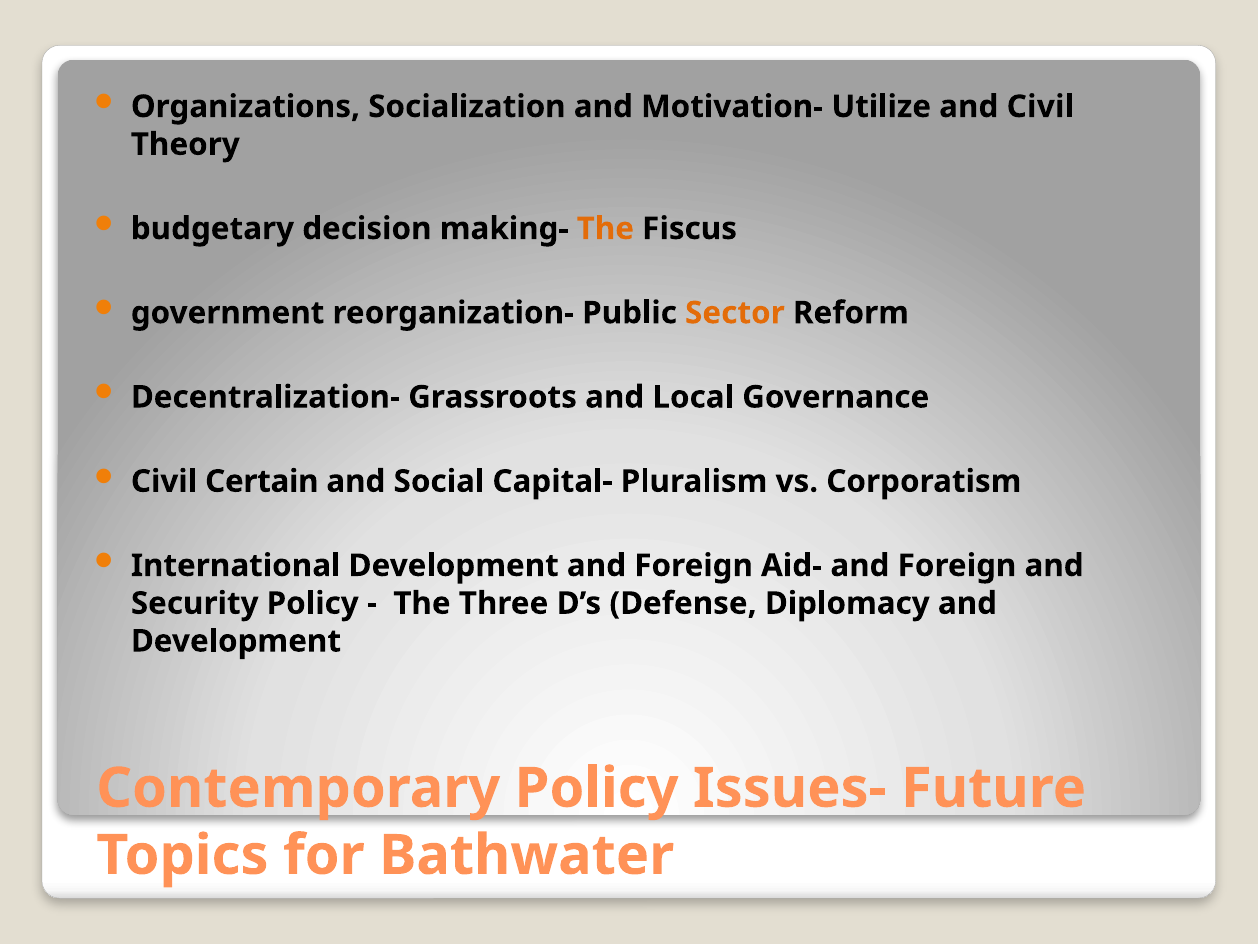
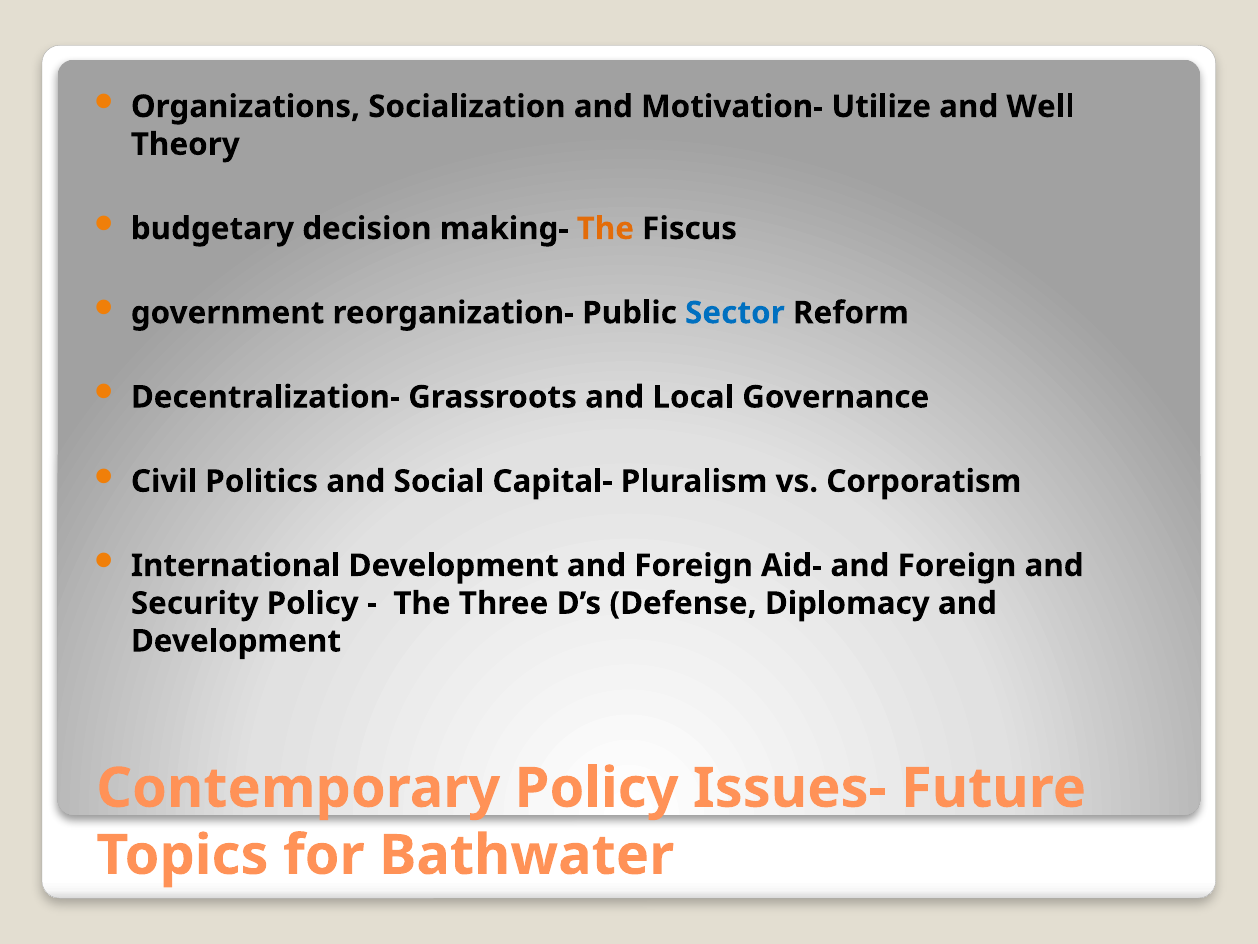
and Civil: Civil -> Well (1041, 107)
Sector colour: orange -> blue (735, 313)
Certain: Certain -> Politics (262, 481)
